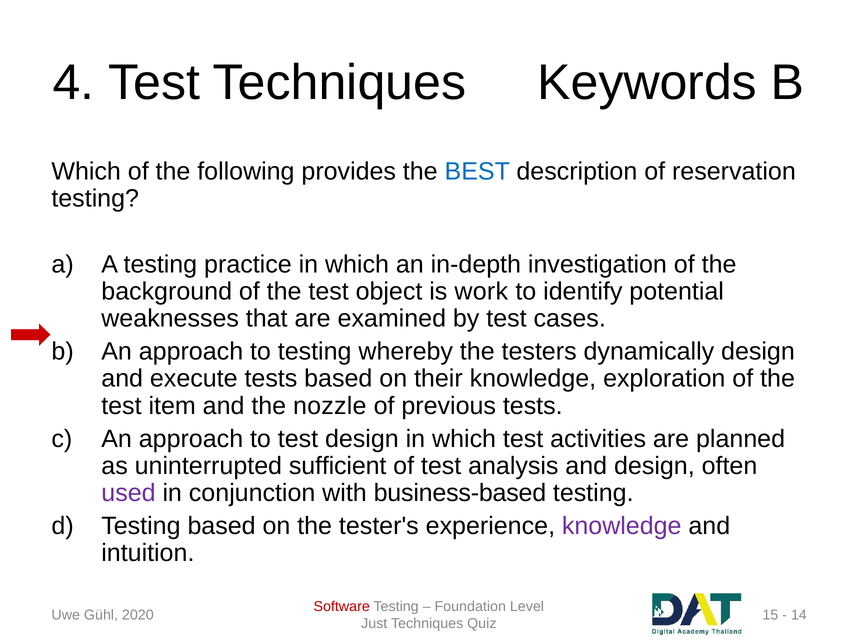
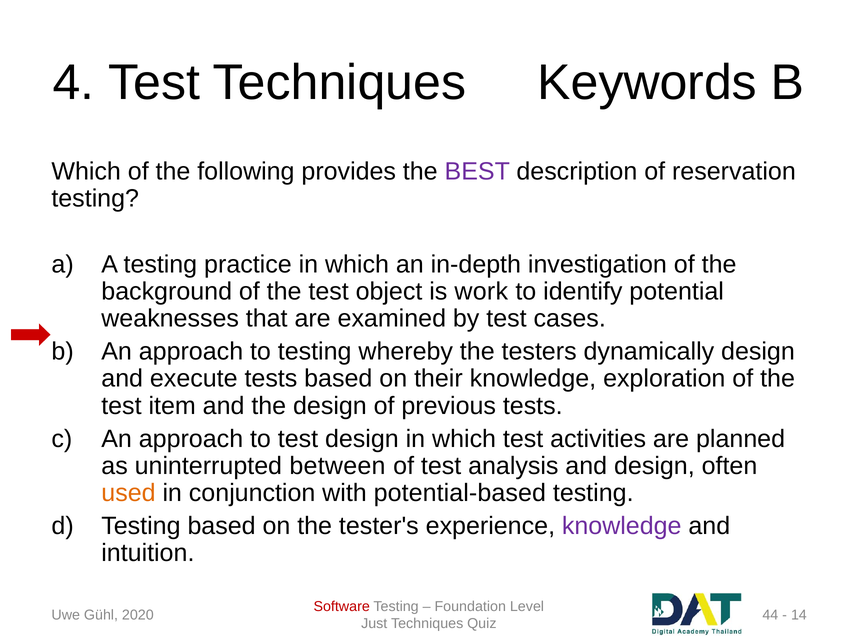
BEST colour: blue -> purple (477, 171)
the nozzle: nozzle -> design (330, 405)
sufficient: sufficient -> between (337, 465)
used colour: purple -> orange (128, 493)
business-based: business-based -> potential-based (460, 493)
15: 15 -> 44 (770, 615)
